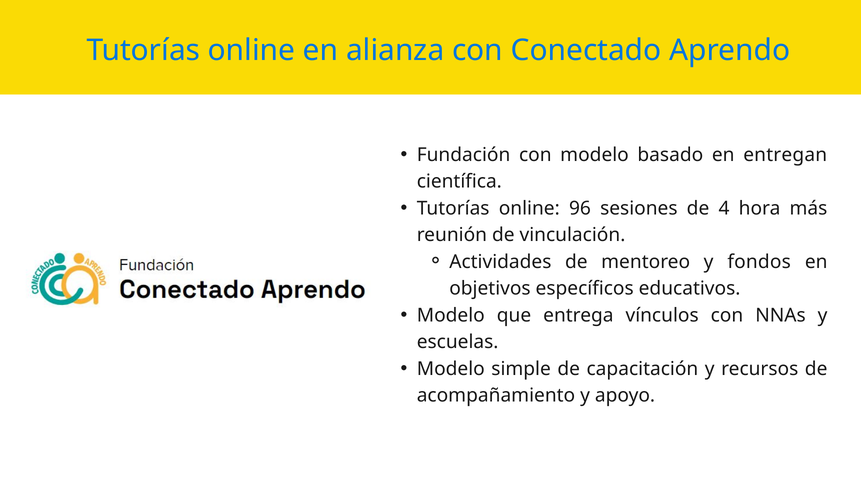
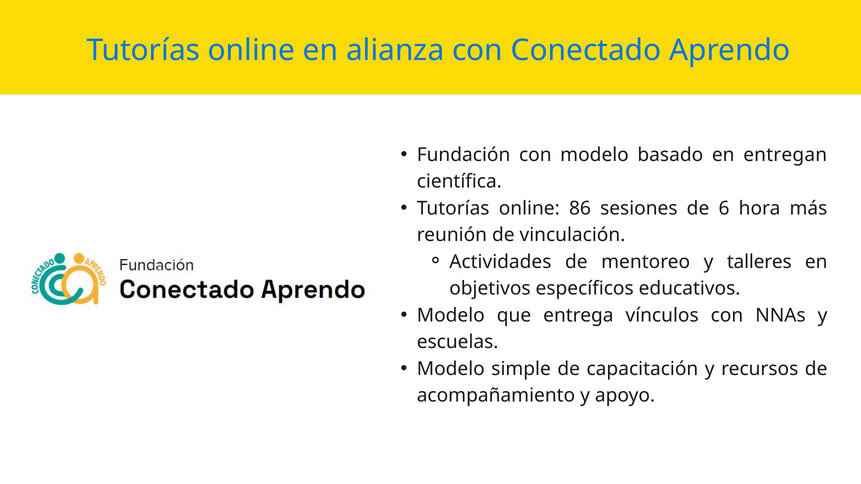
96: 96 -> 86 (580, 208)
4: 4 -> 6 (724, 208)
fondos: fondos -> talleres (759, 262)
